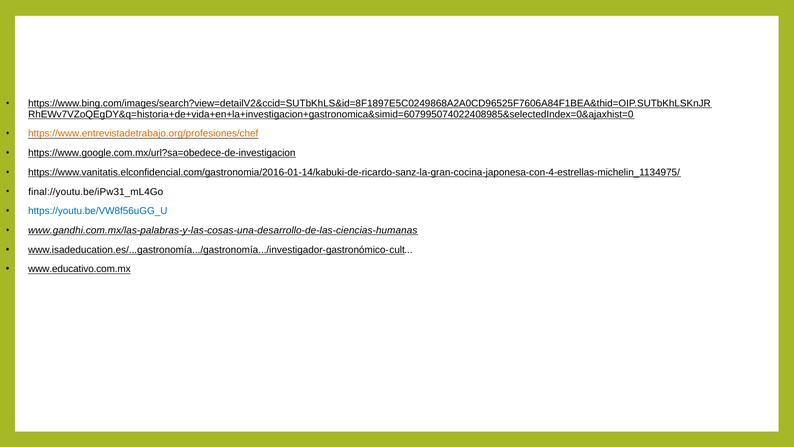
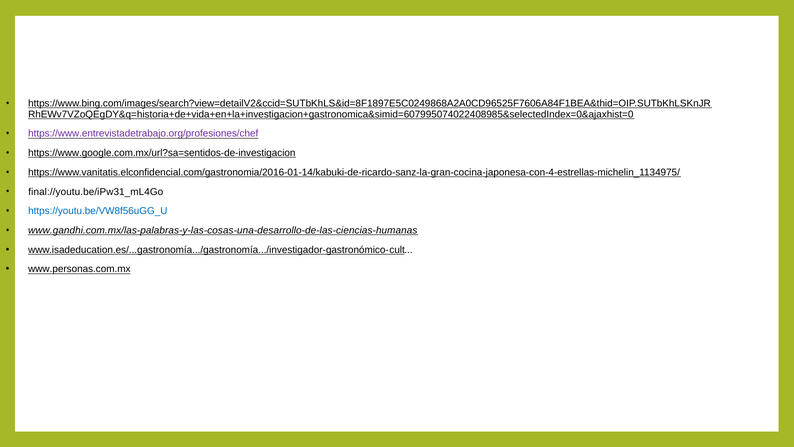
https://www.entrevistadetrabajo.org/profesiones/chef colour: orange -> purple (143, 134)
https://www.google.com.mx/url?sa=obedece-de-investigacion: https://www.google.com.mx/url?sa=obedece-de-investigacion -> https://www.google.com.mx/url?sa=sentidos-de-investigacion (162, 153)
www.educativo.com.mx: www.educativo.com.mx -> www.personas.com.mx (79, 269)
